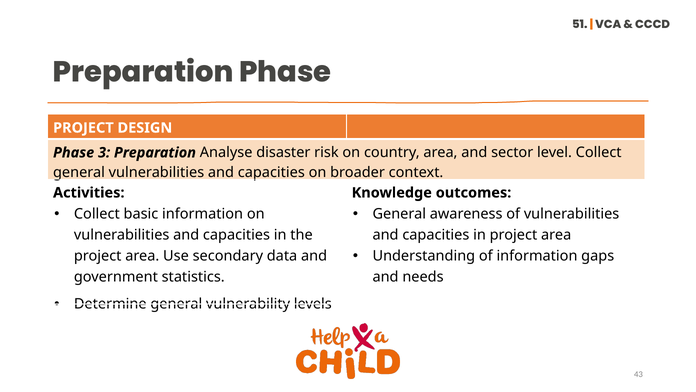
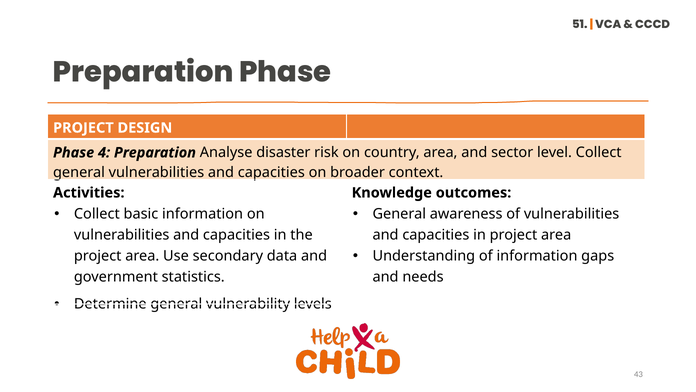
3: 3 -> 4 (104, 152)
